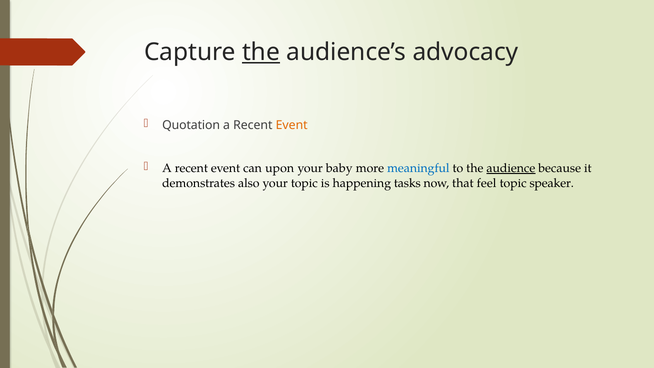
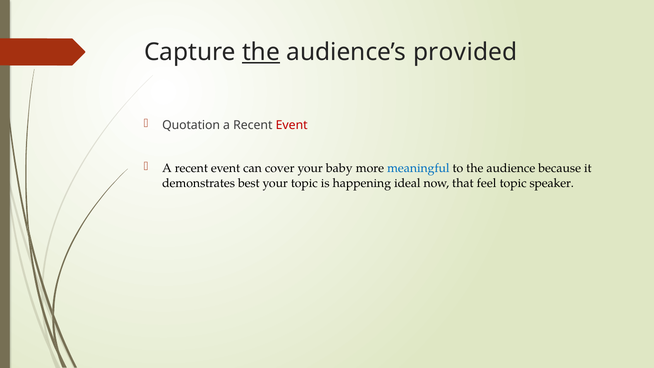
advocacy: advocacy -> provided (465, 52)
Event colour: orange -> red (292, 125)
upon: upon -> cover (280, 168)
audience underline: present -> none (511, 168)
also: also -> best (249, 183)
tasks: tasks -> ideal (407, 183)
